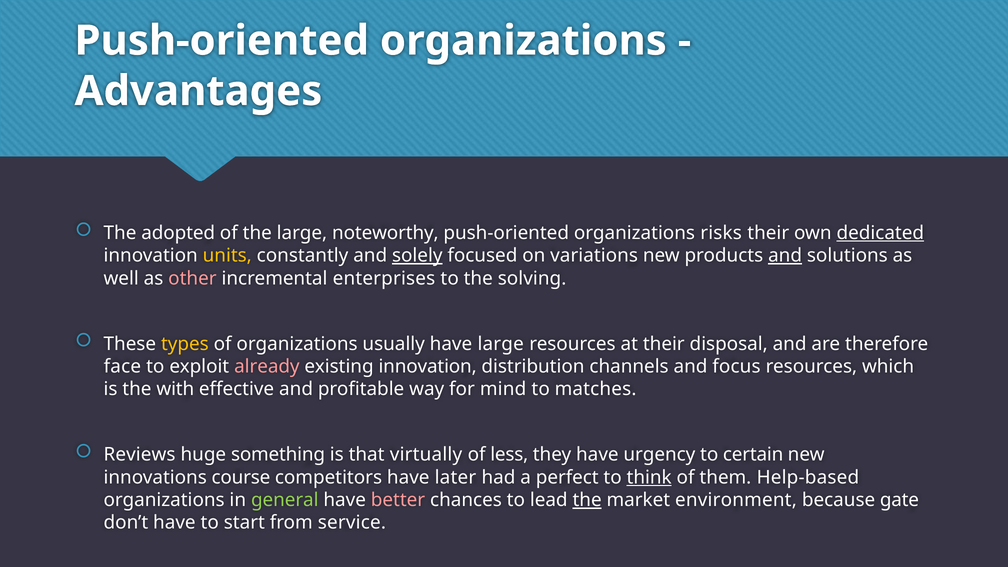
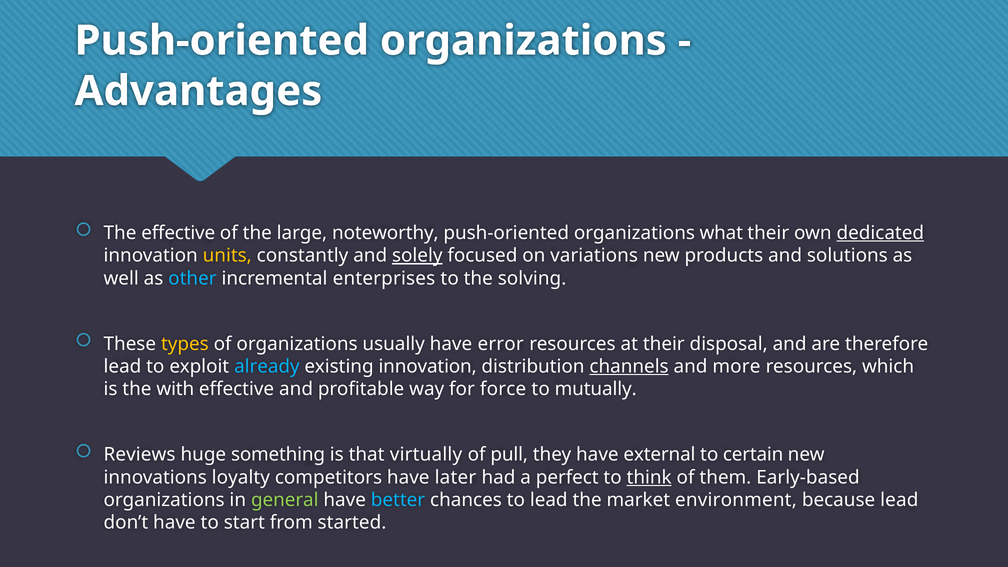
The adopted: adopted -> effective (178, 233)
risks: risks -> what (721, 233)
and underline: present -> none (785, 256)
other colour: pink -> light blue (192, 278)
have large: large -> error (501, 344)
face: face -> lead (122, 366)
already colour: pink -> light blue (267, 366)
channels underline: none -> present (629, 366)
focus: focus -> more (736, 366)
mind: mind -> force (503, 389)
matches: matches -> mutually (596, 389)
less: less -> pull (509, 455)
urgency: urgency -> external (659, 455)
course: course -> loyalty (241, 477)
Help-based: Help-based -> Early-based (808, 477)
better colour: pink -> light blue (398, 500)
the underline: present -> none (587, 500)
because gate: gate -> lead (899, 500)
service: service -> started (352, 523)
